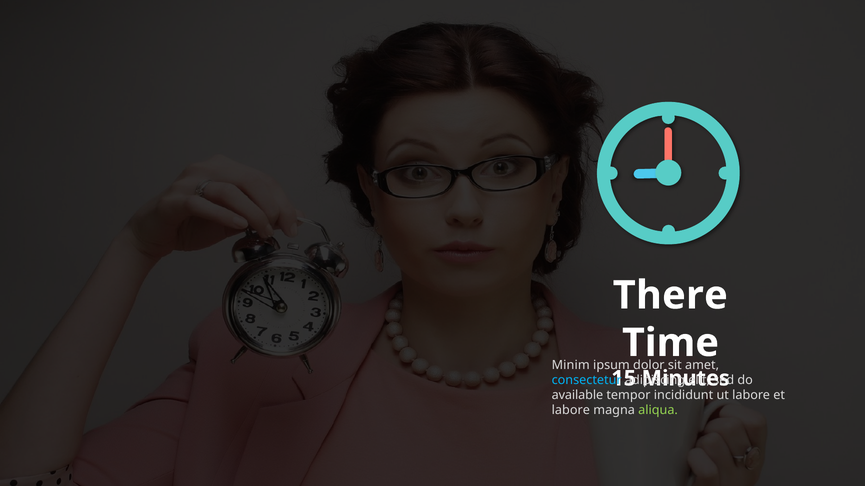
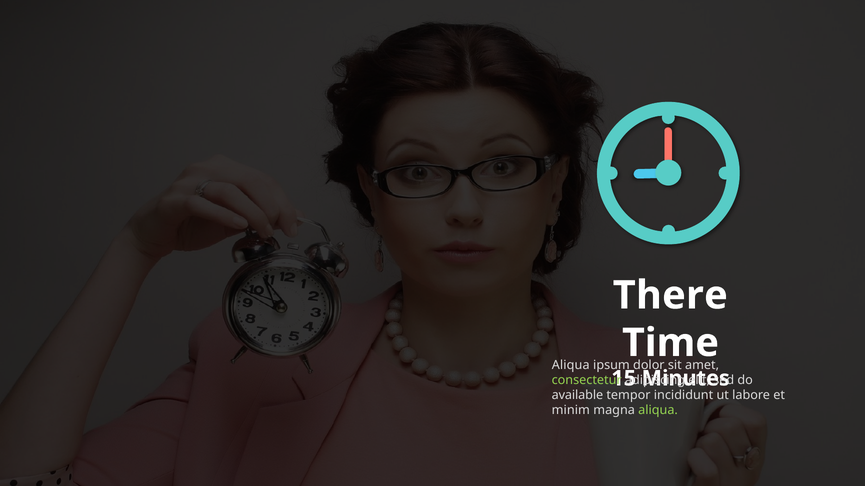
Minim: Minim -> Aliqua (571, 365)
consectetur colour: light blue -> light green (587, 380)
labore: labore -> minim (571, 411)
